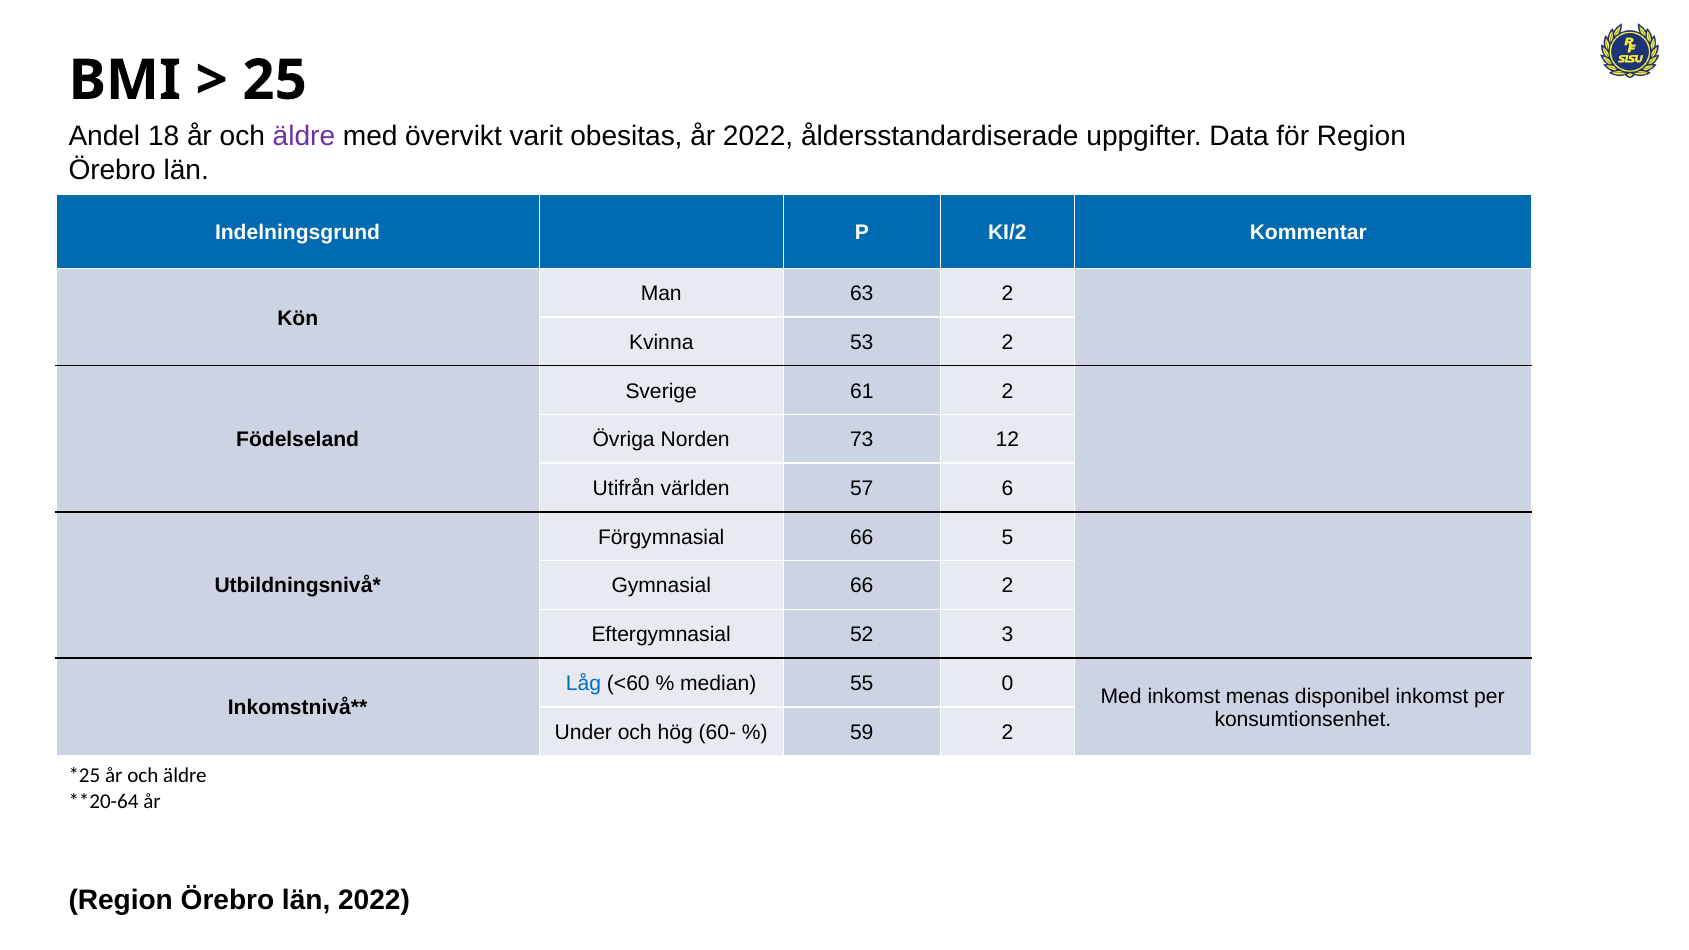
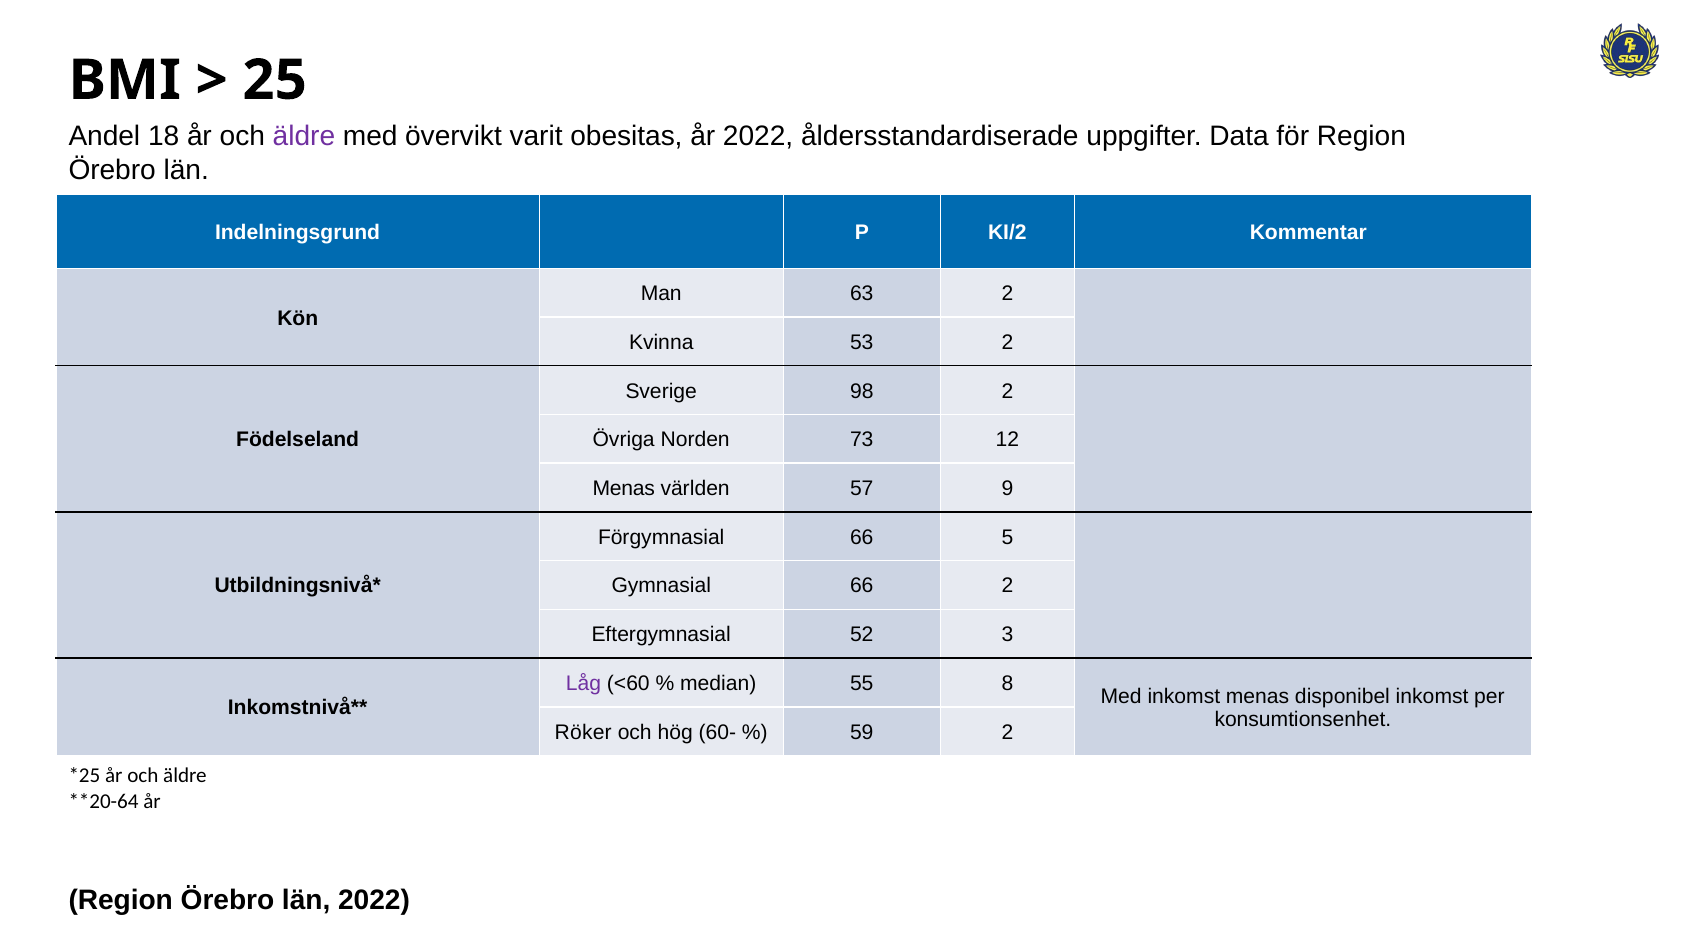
61: 61 -> 98 (862, 391)
Utifrån: Utifrån -> Menas (624, 489)
6: 6 -> 9 (1007, 489)
Låg colour: blue -> purple (584, 684)
0: 0 -> 8 (1007, 683)
Under: Under -> Röker (583, 732)
